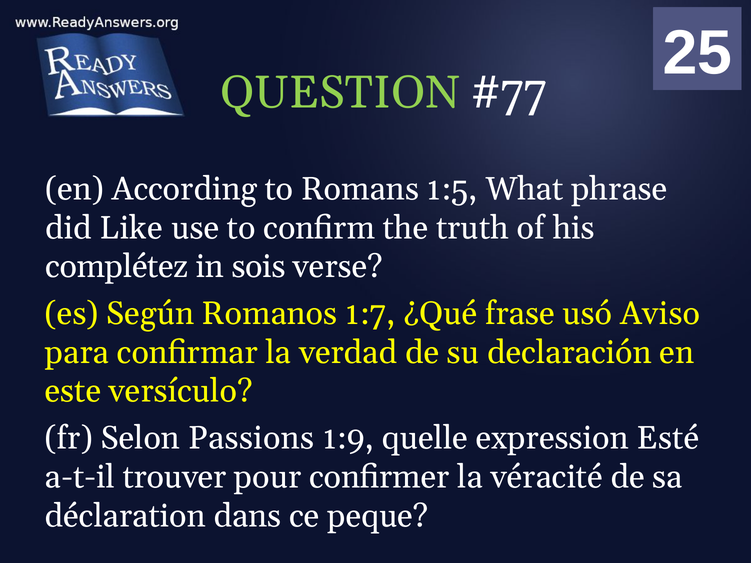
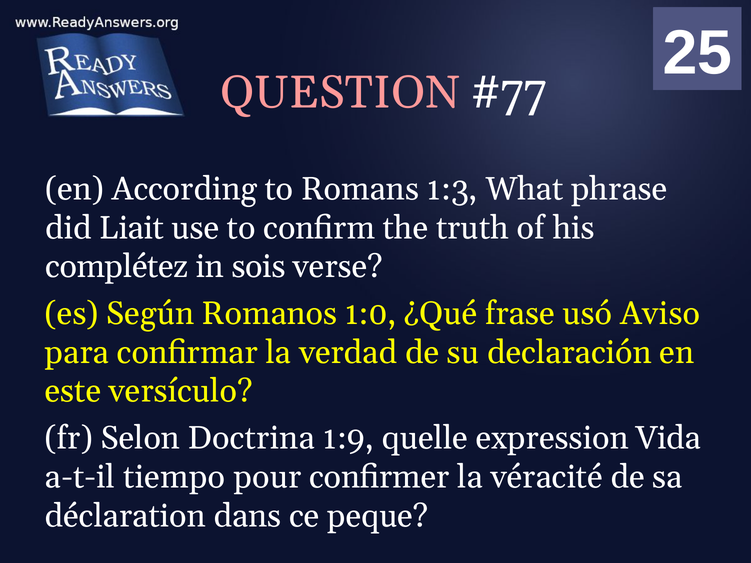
QUESTION colour: light green -> pink (340, 93)
1:5: 1:5 -> 1:3 (452, 189)
Like: Like -> Liait (132, 228)
1:7: 1:7 -> 1:0 (371, 314)
Passions: Passions -> Doctrina (251, 438)
Esté: Esté -> Vida (668, 438)
trouver: trouver -> tiempo (174, 477)
